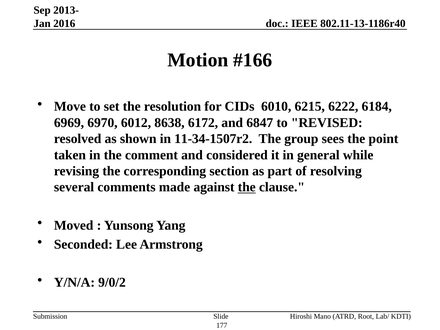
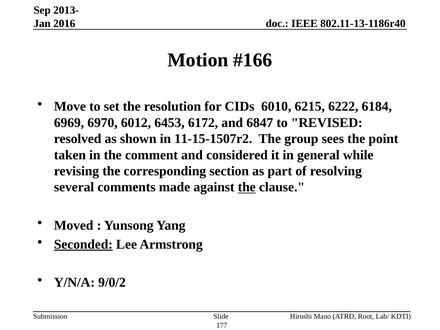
8638: 8638 -> 6453 (169, 123)
11-34-1507r2: 11-34-1507r2 -> 11-15-1507r2 (213, 139)
Seconded underline: none -> present (83, 244)
